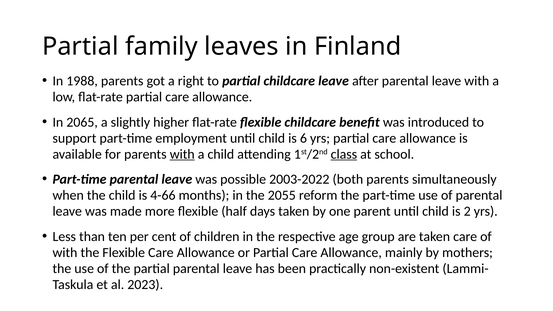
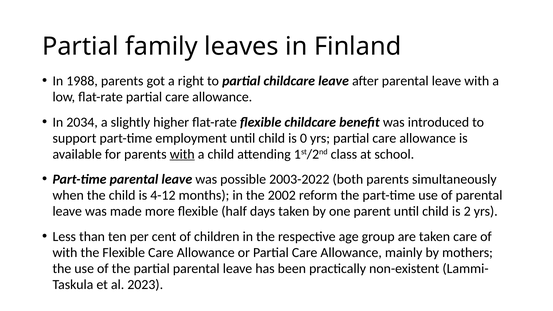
2065: 2065 -> 2034 (82, 122)
6: 6 -> 0 (303, 138)
class underline: present -> none (344, 154)
4-66: 4-66 -> 4-12 (163, 195)
2055: 2055 -> 2002 (282, 195)
